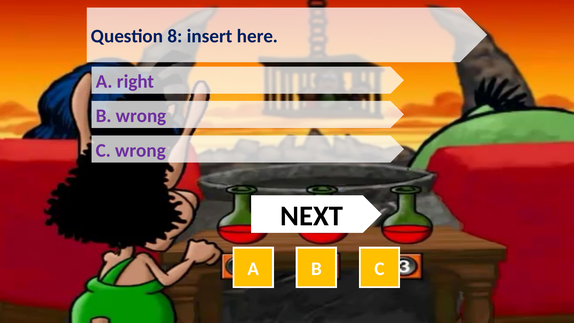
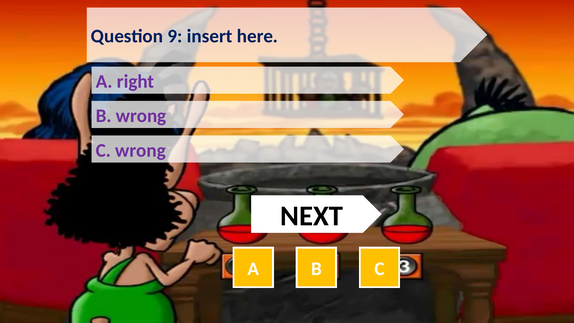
8: 8 -> 9 (175, 36)
